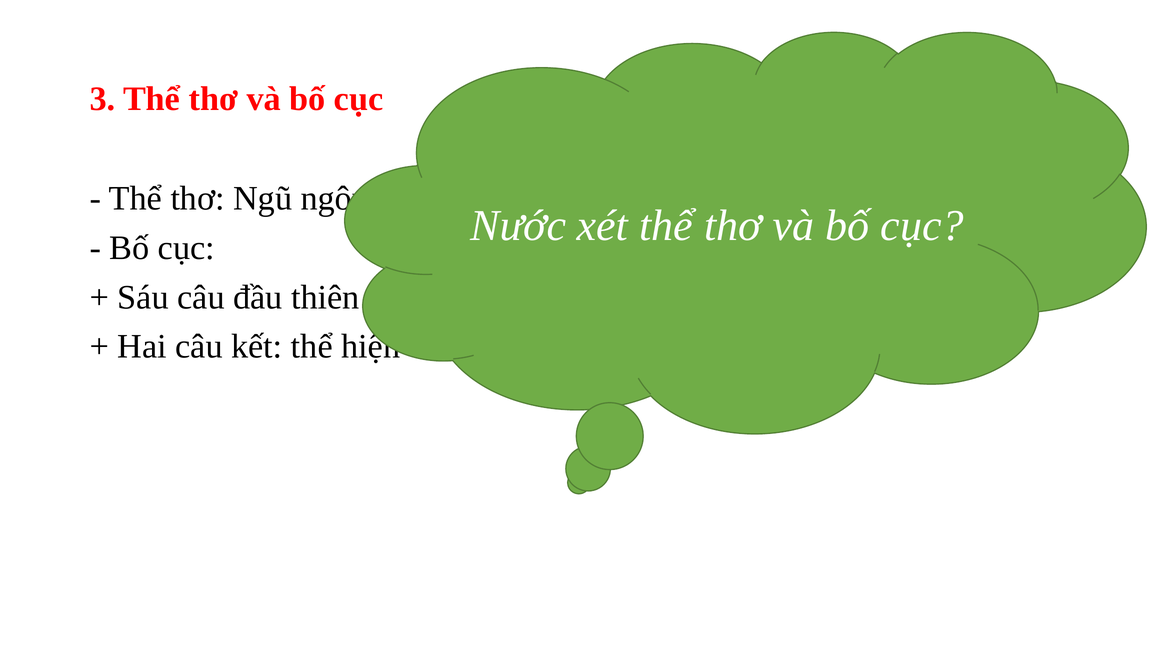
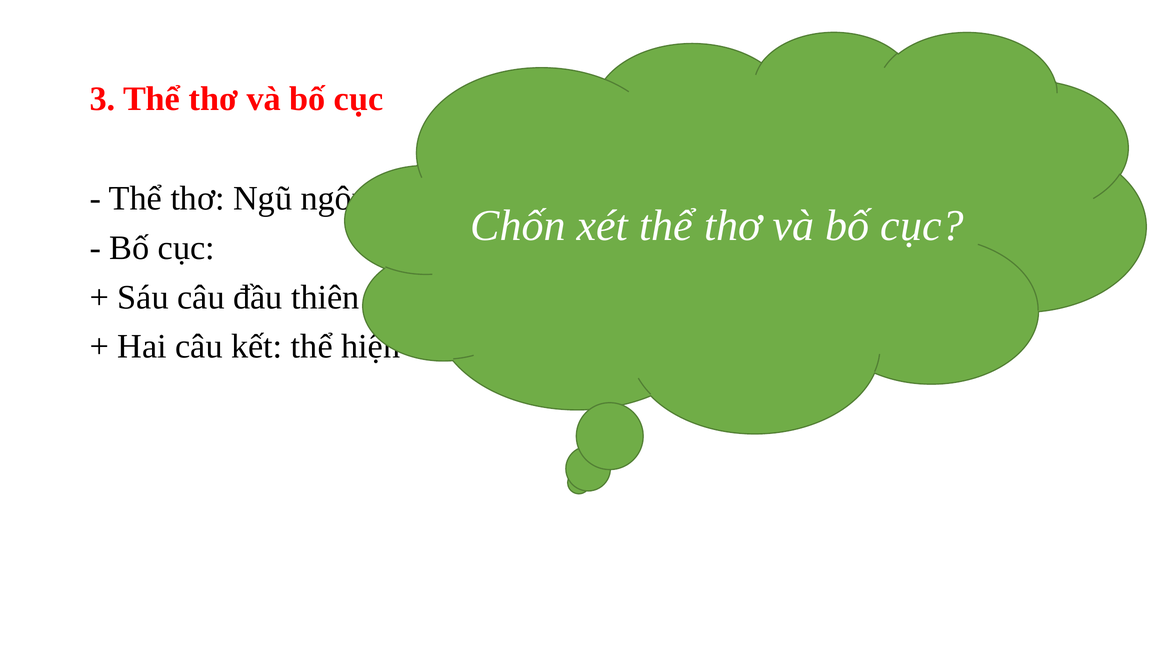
Nước: Nước -> Chốn (518, 225)
